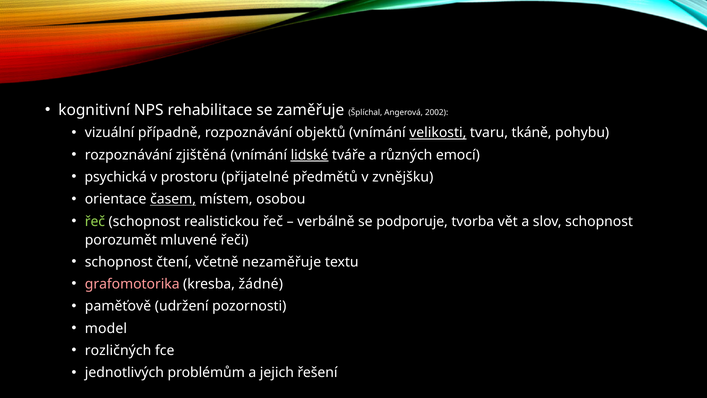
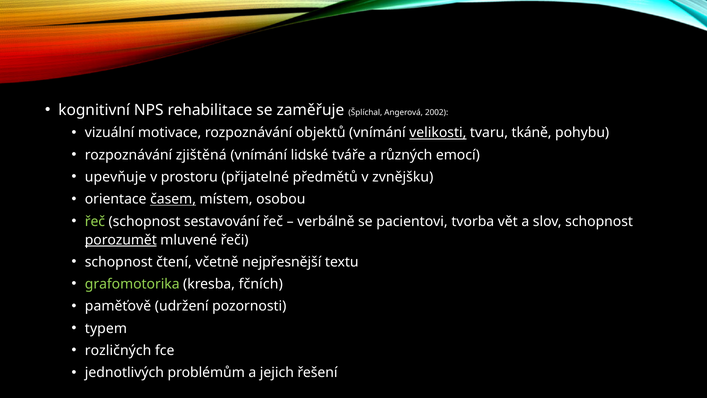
případně: případně -> motivace (170, 133)
lidské underline: present -> none (309, 155)
psychická: psychická -> upevňuje (116, 177)
realistickou: realistickou -> sestavování (222, 221)
podporuje: podporuje -> pacientovi (412, 221)
porozumět underline: none -> present (121, 240)
nezaměřuje: nezaměřuje -> nejpřesnější (282, 262)
grafomotorika colour: pink -> light green (132, 284)
žádné: žádné -> fčních (261, 284)
model: model -> typem (106, 328)
